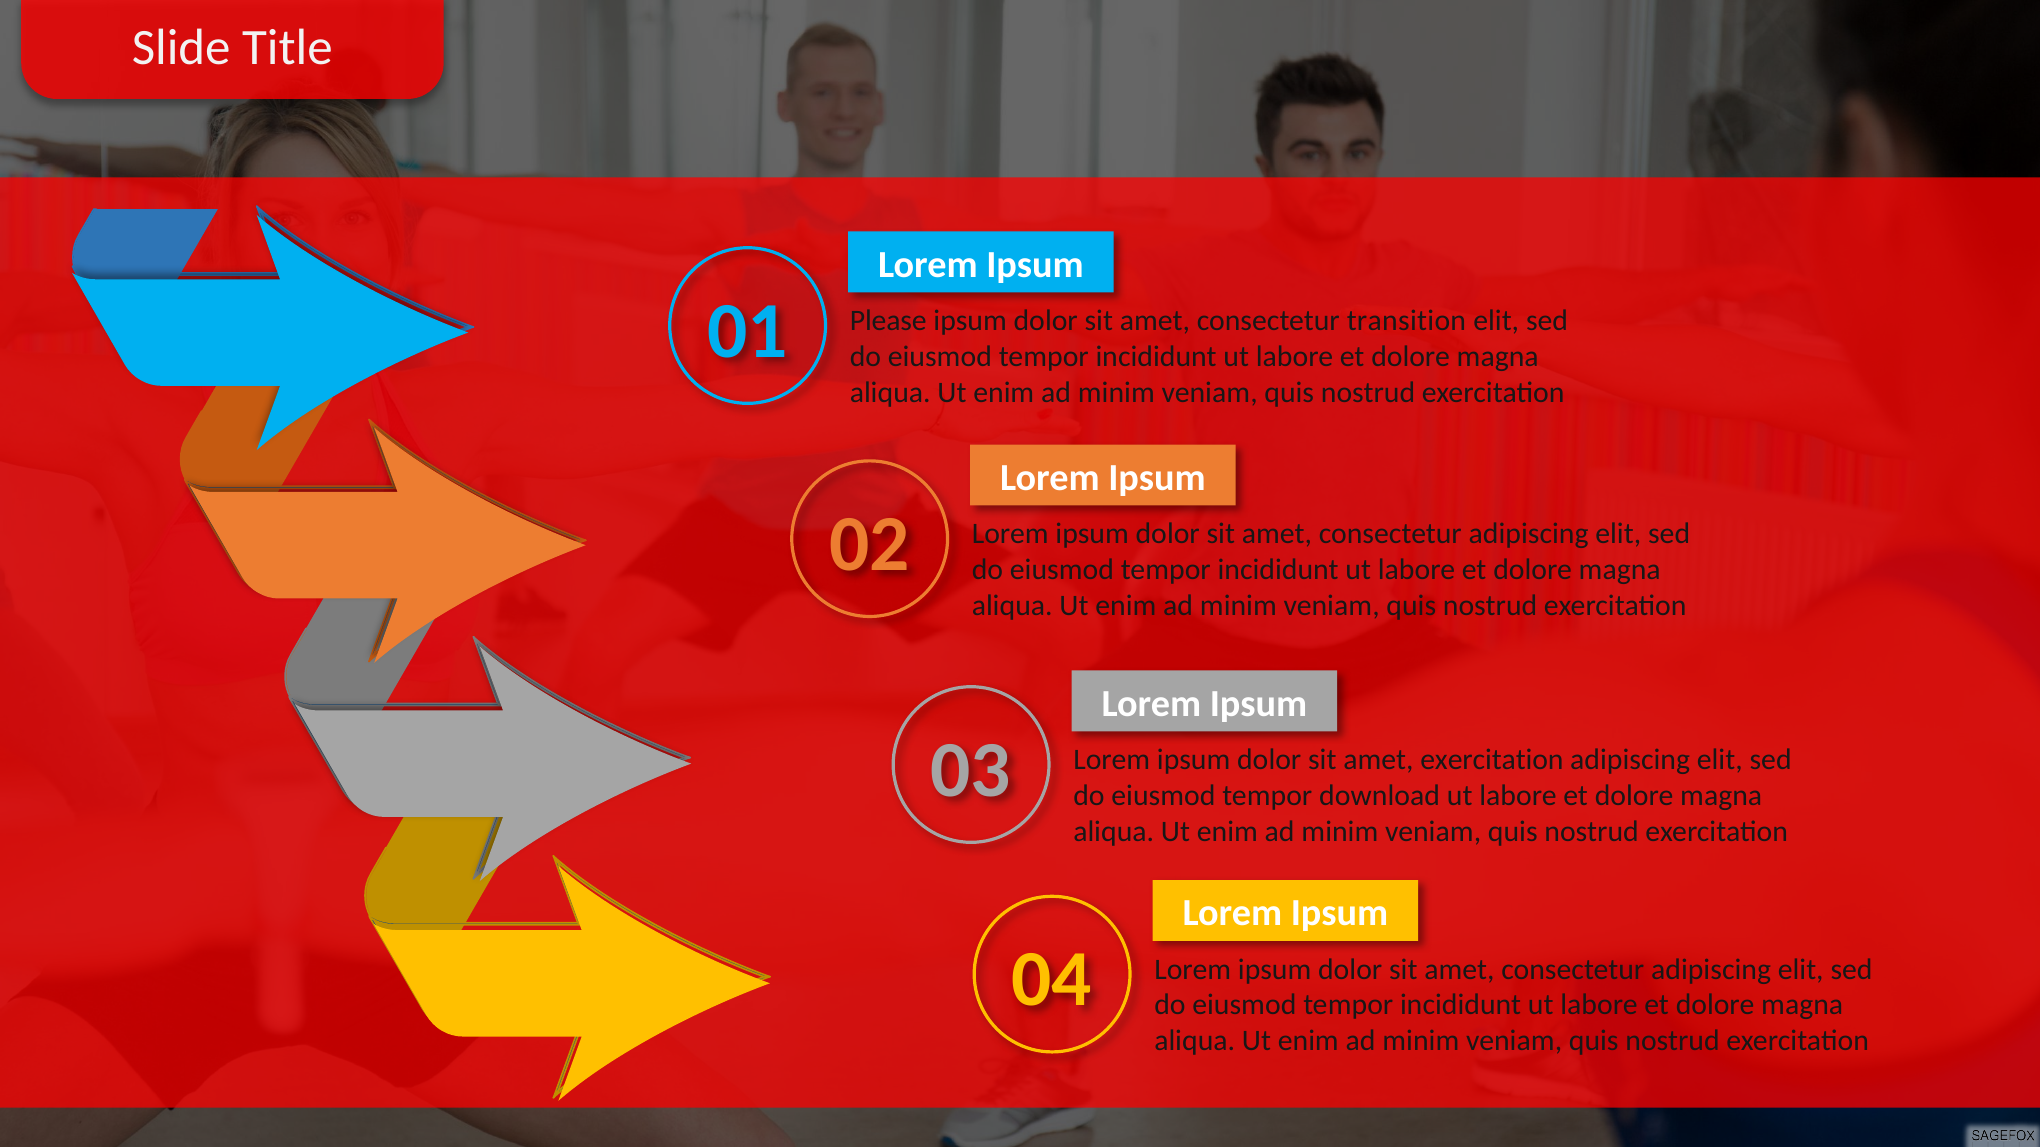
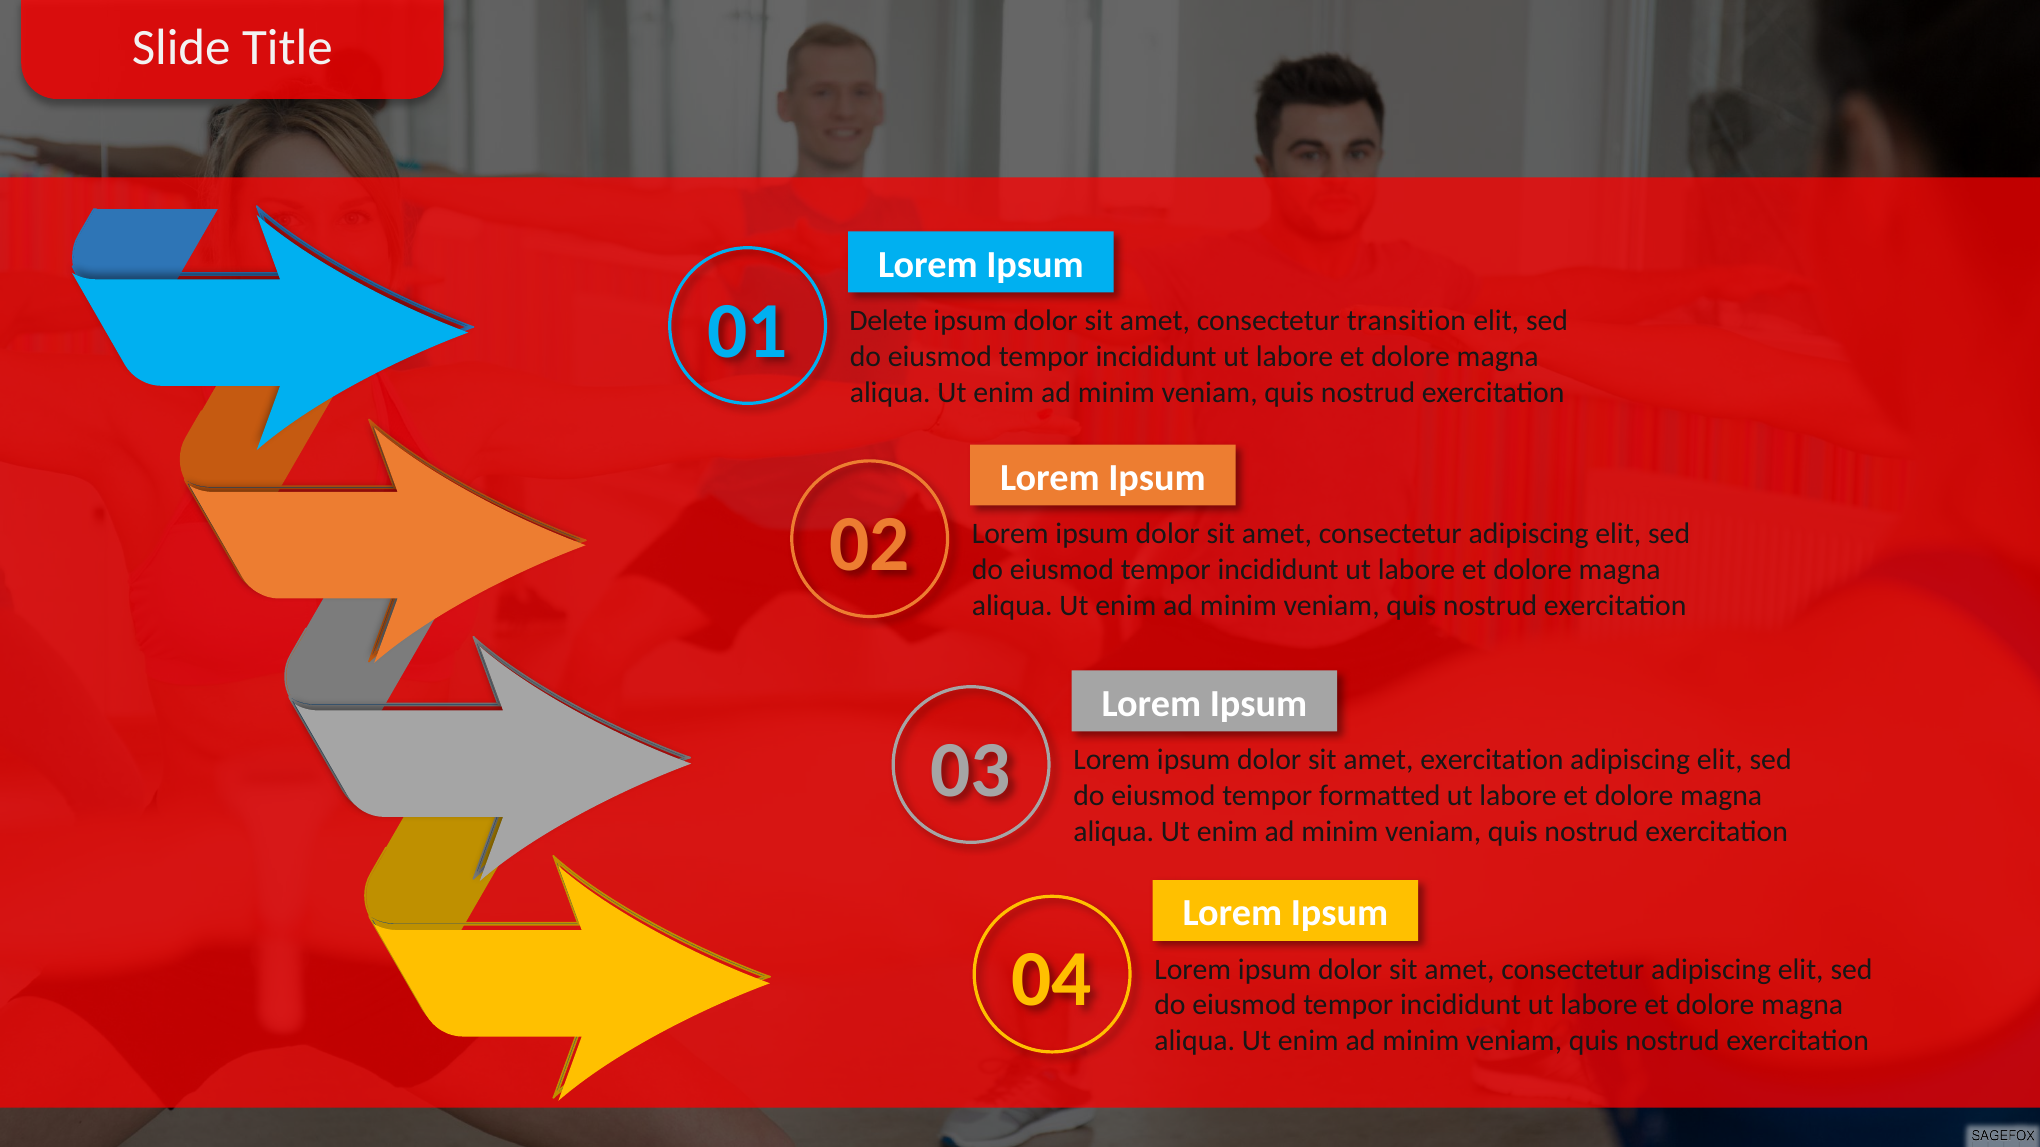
Please: Please -> Delete (888, 321)
download: download -> formatted (1380, 796)
